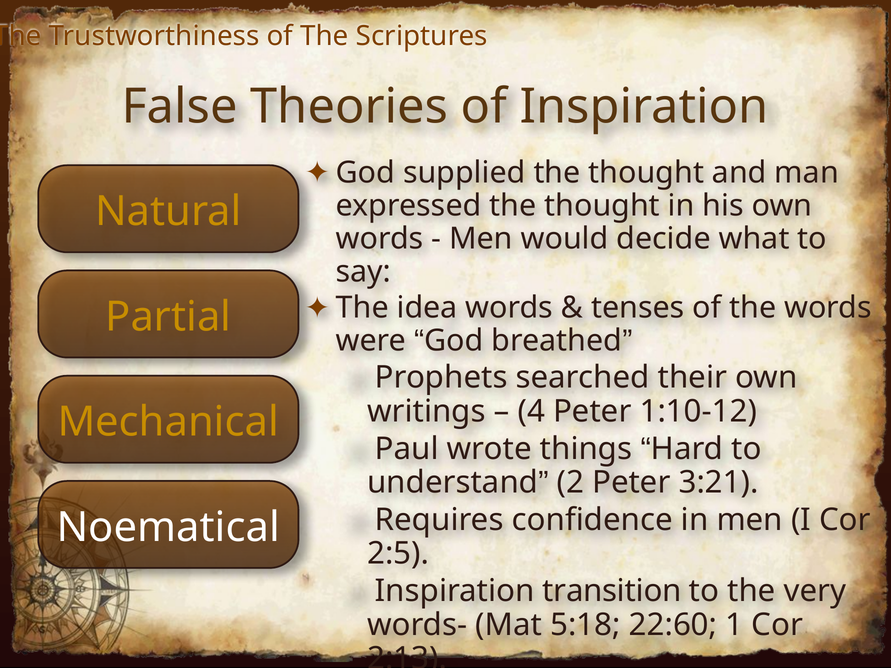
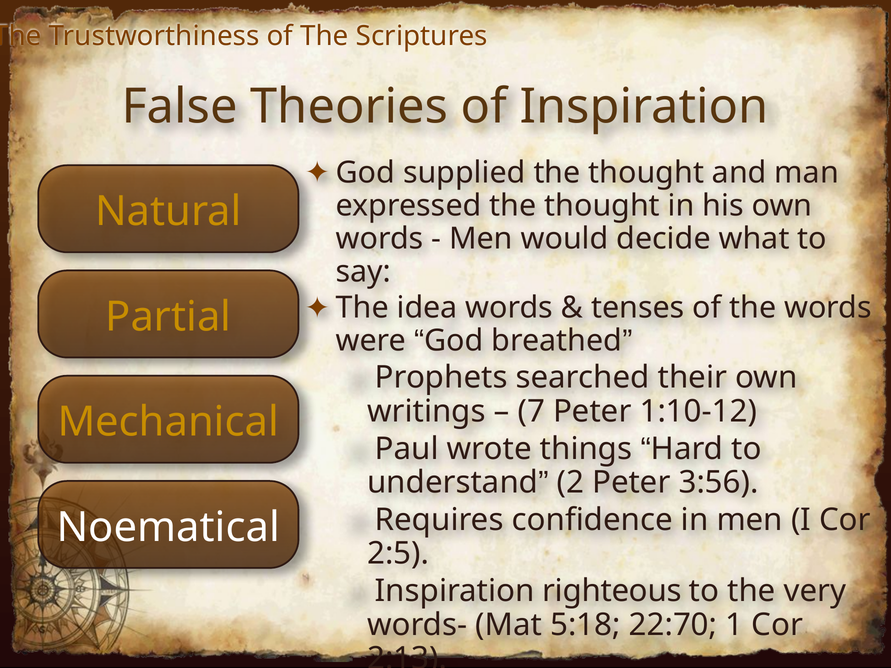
4: 4 -> 7 (531, 412)
3:21: 3:21 -> 3:56 (719, 483)
transition: transition -> righteous (612, 591)
22:60: 22:60 -> 22:70 (673, 625)
